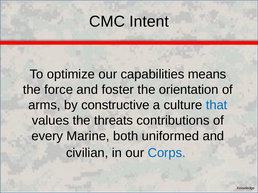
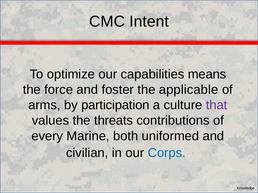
orientation: orientation -> applicable (189, 90)
constructive: constructive -> participation (115, 105)
that colour: blue -> purple (217, 105)
